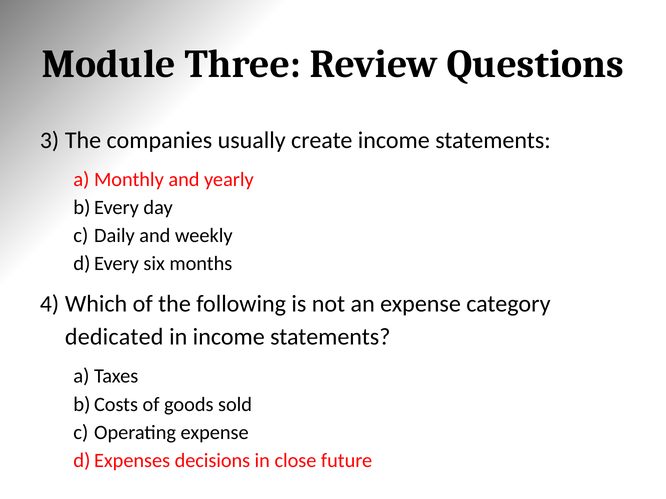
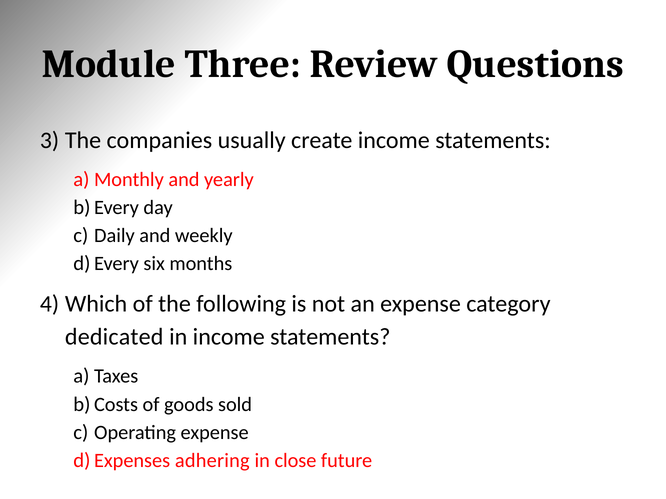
decisions: decisions -> adhering (212, 461)
